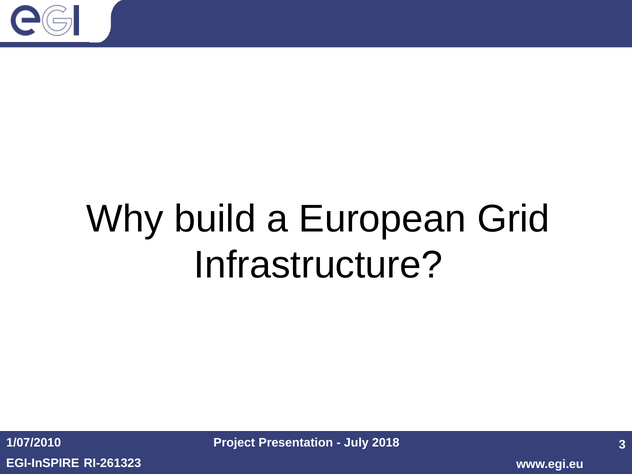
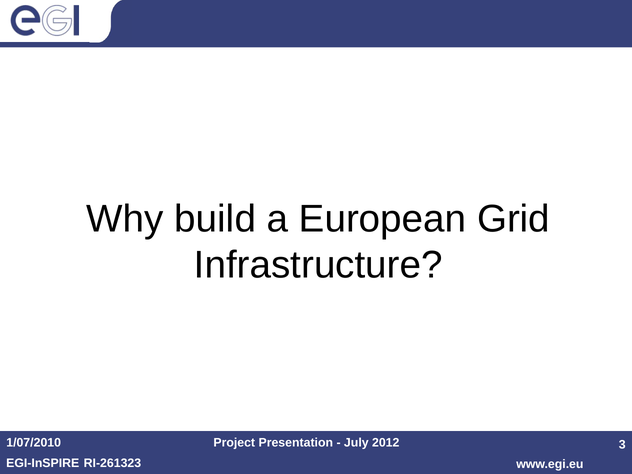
2018: 2018 -> 2012 (386, 442)
